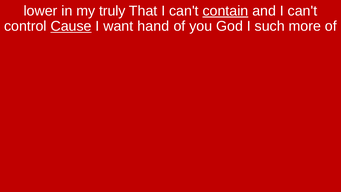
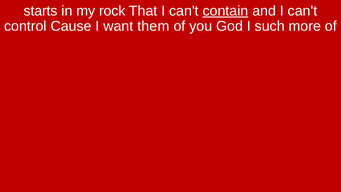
lower: lower -> starts (41, 11)
truly: truly -> rock (112, 11)
Cause underline: present -> none (71, 26)
hand: hand -> them (153, 26)
